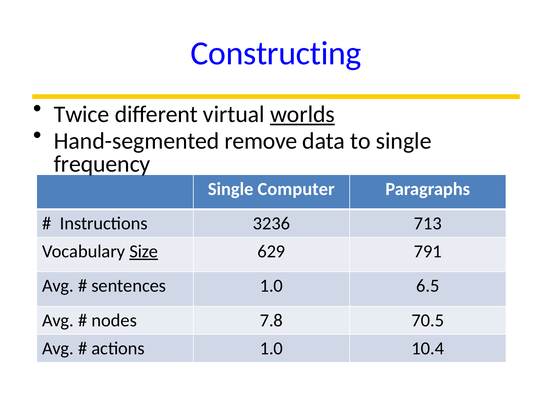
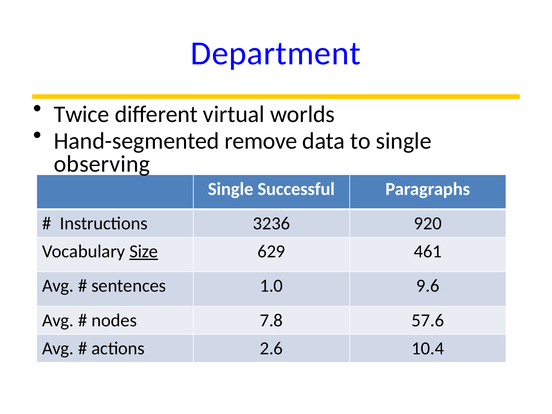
Constructing: Constructing -> Department (276, 53)
worlds underline: present -> none (302, 114)
frequency: frequency -> observing (102, 164)
Computer: Computer -> Successful (296, 189)
713: 713 -> 920 (428, 223)
791: 791 -> 461 (428, 251)
6.5: 6.5 -> 9.6 (428, 286)
70.5: 70.5 -> 57.6 (428, 320)
actions 1.0: 1.0 -> 2.6 (271, 348)
